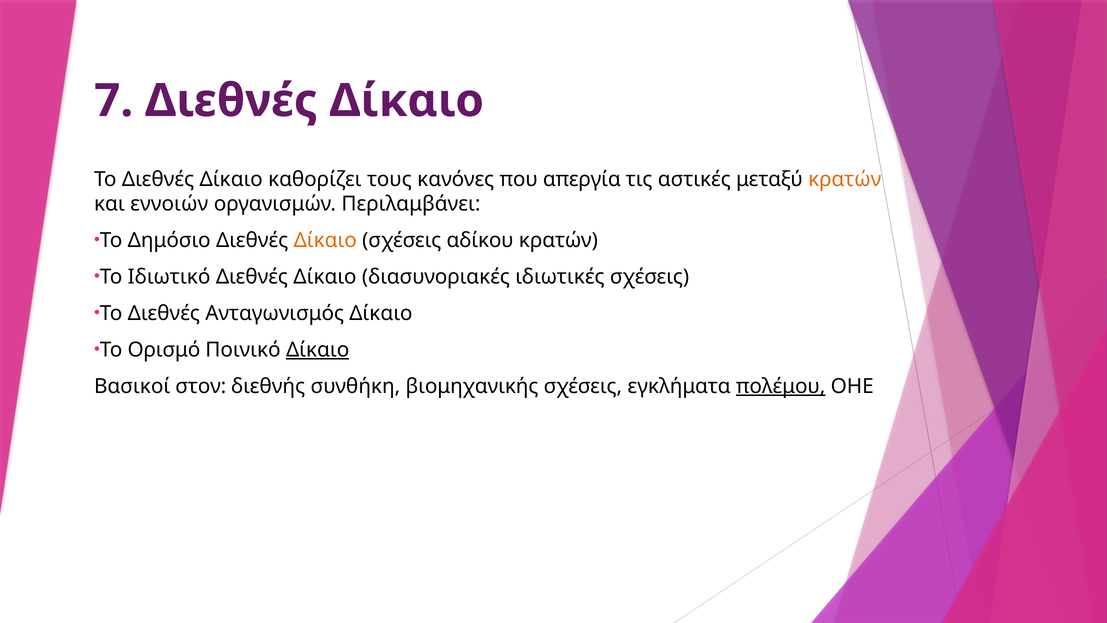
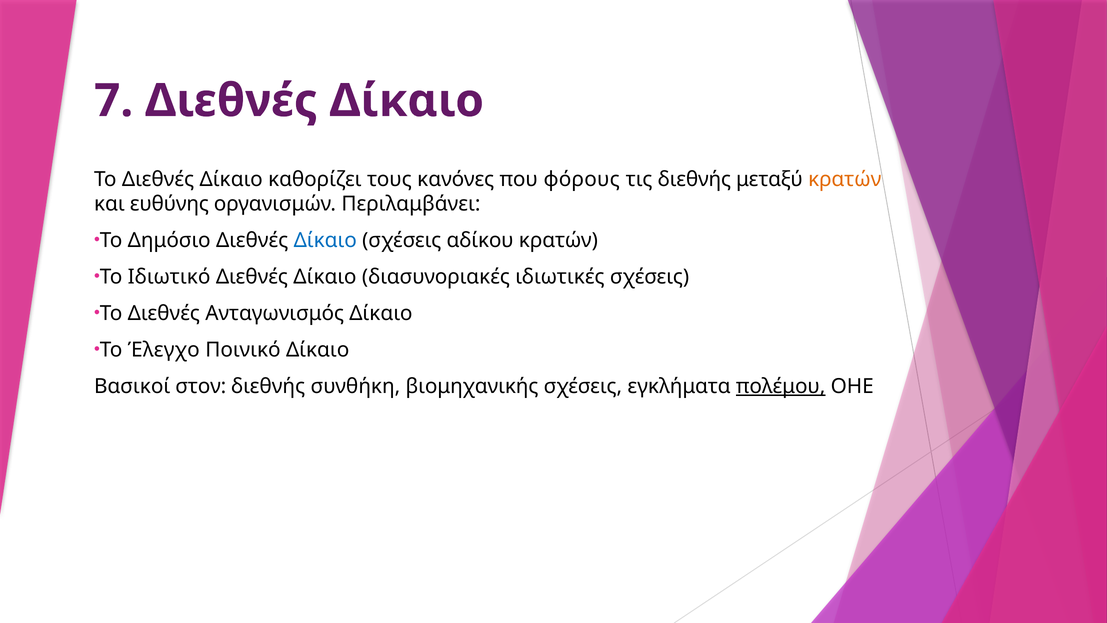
απεργία: απεργία -> φόρους (582, 179)
τις αστικές: αστικές -> διεθνής (694, 179)
εννοιών: εννοιών -> ευθύνης (169, 204)
Δίκαιο colour: orange -> blue (325, 240)
Ορισμό: Ορισμό -> Έλεγχο (164, 350)
Δίκαιο underline: present -> none (318, 350)
